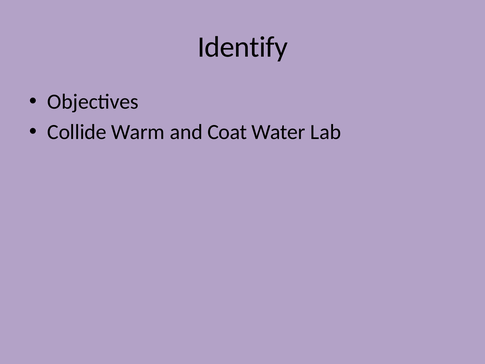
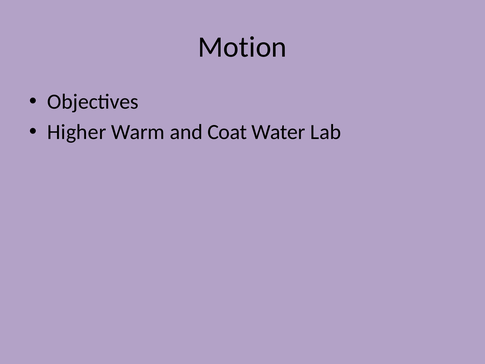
Identify: Identify -> Motion (242, 47)
Collide: Collide -> Higher (77, 132)
